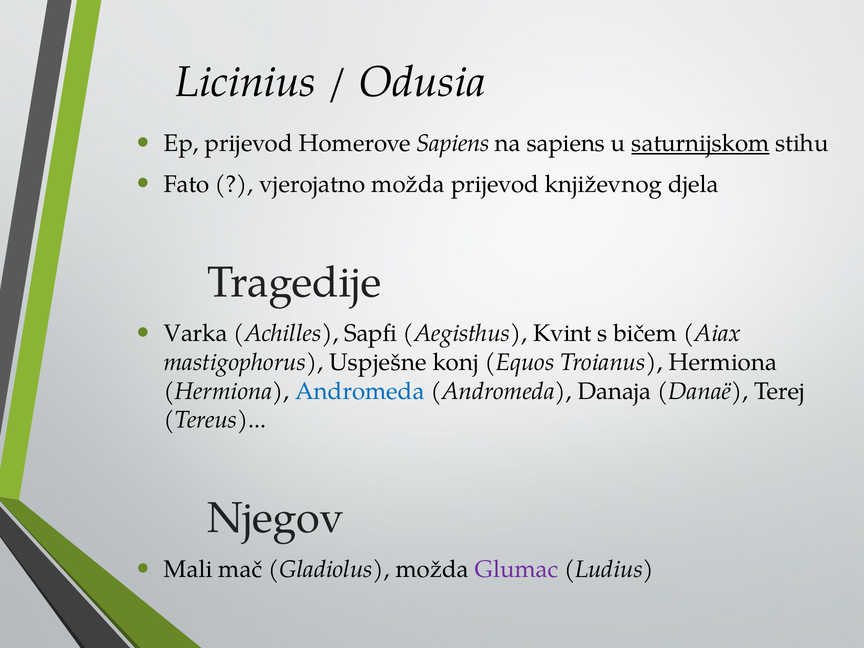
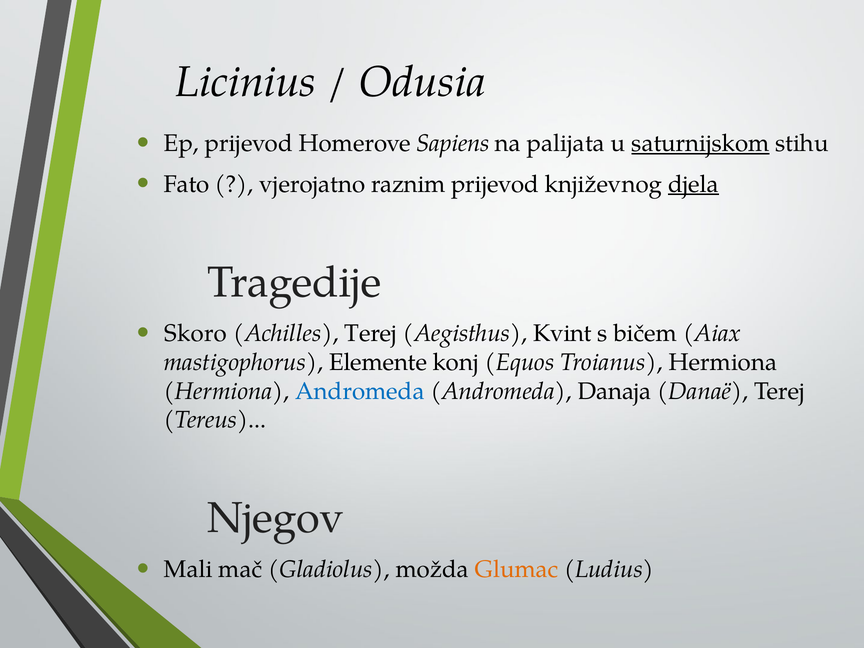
na sapiens: sapiens -> palijata (566, 143)
vjerojatno možda: možda -> raznim (408, 184)
djela underline: none -> present (694, 184)
Varka: Varka -> Skoro (196, 333)
Achilles Sapfi: Sapfi -> Terej (371, 333)
Uspješne: Uspješne -> Elemente (378, 362)
Glumac colour: purple -> orange (517, 569)
